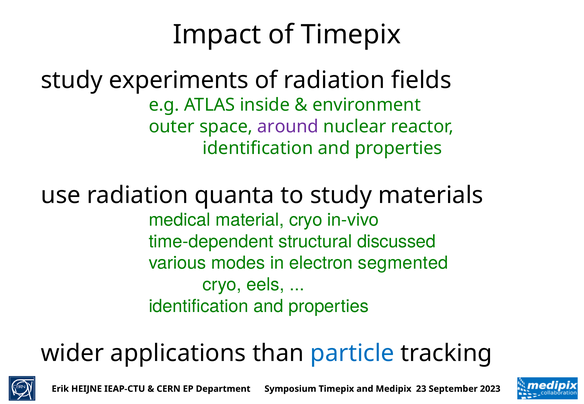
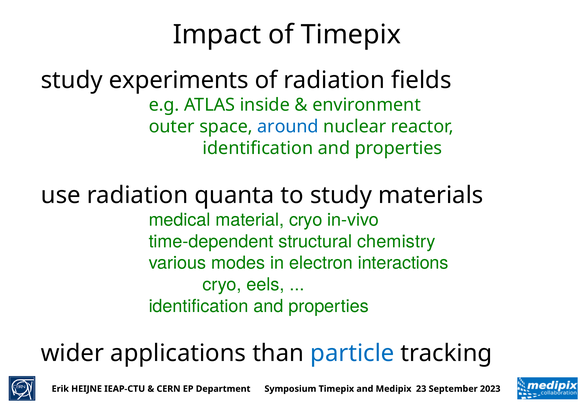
around colour: purple -> blue (288, 127)
discussed: discussed -> chemistry (396, 242)
segmented: segmented -> interactions (403, 263)
